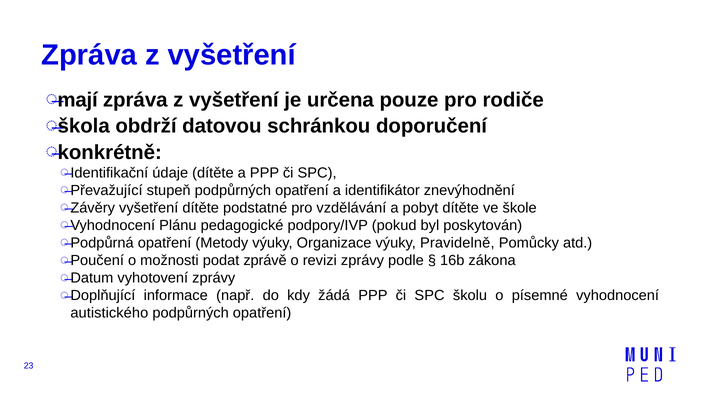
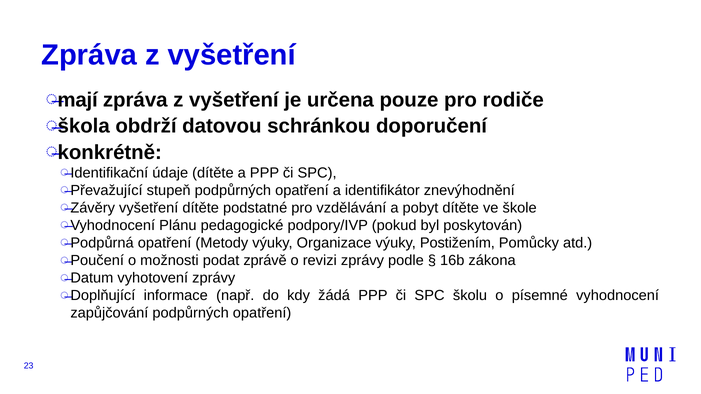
Pravidelně: Pravidelně -> Postižením (457, 243)
autistického: autistického -> zapůjčování (109, 313)
